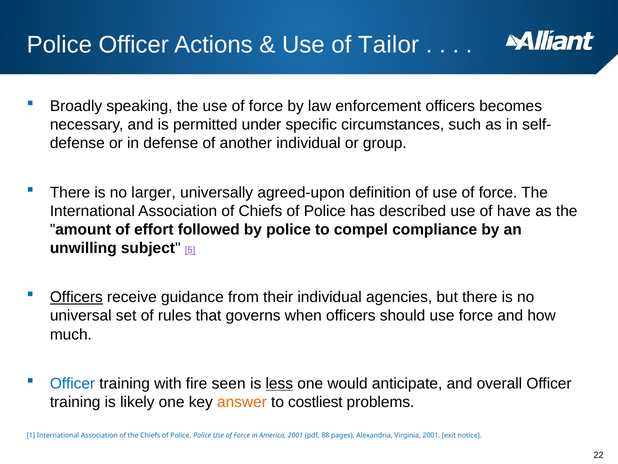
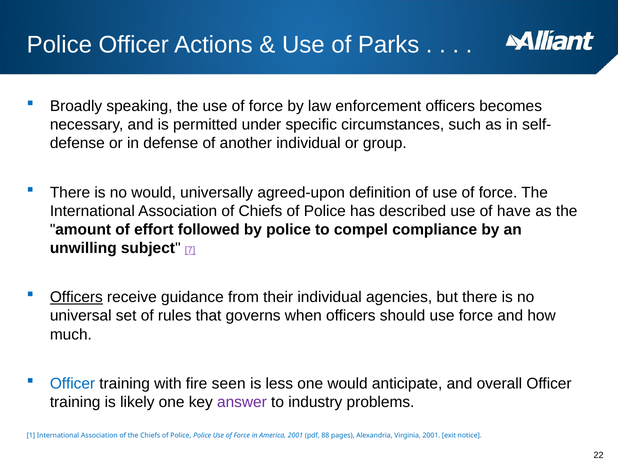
Tailor: Tailor -> Parks (389, 45)
no larger: larger -> would (154, 192)
5: 5 -> 7 (190, 250)
less underline: present -> none (279, 383)
answer colour: orange -> purple (242, 402)
costliest: costliest -> industry (315, 402)
